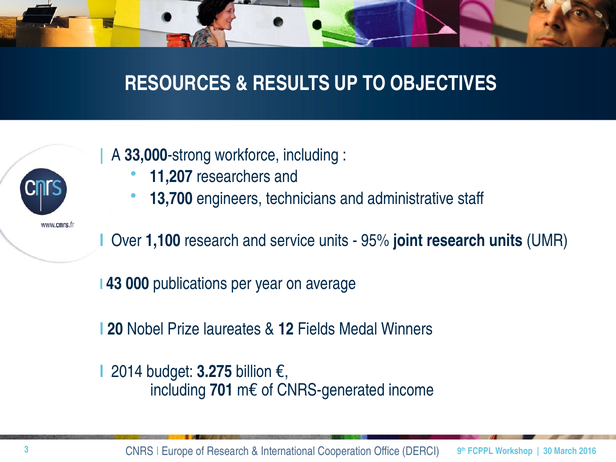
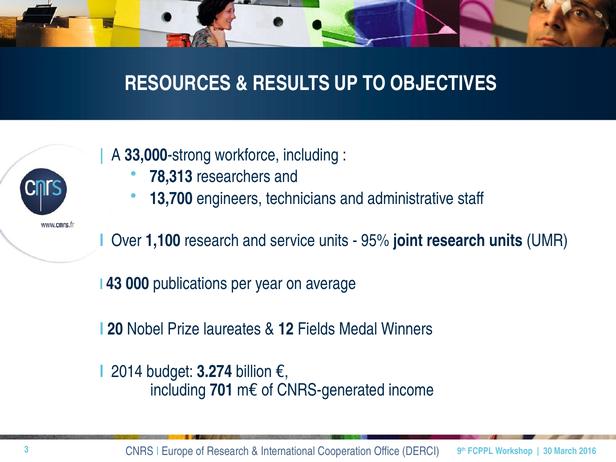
11,207: 11,207 -> 78,313 (171, 177)
3.275: 3.275 -> 3.274 (215, 372)
